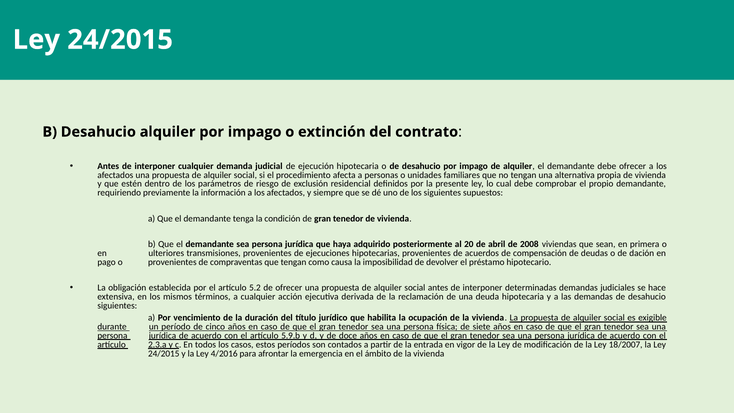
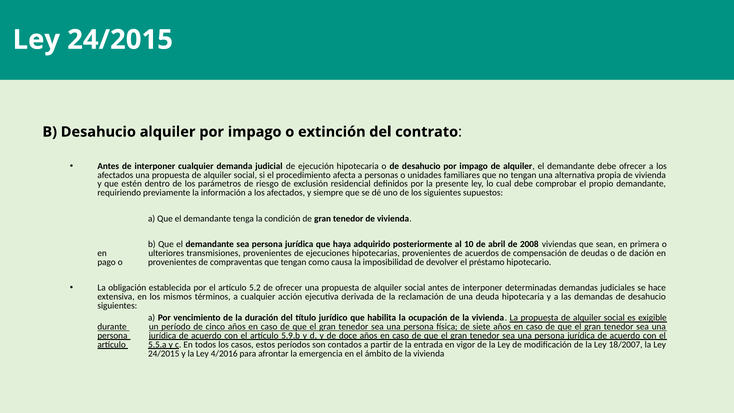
20: 20 -> 10 (469, 244)
2.3.a: 2.3.a -> 5.5.a (157, 344)
